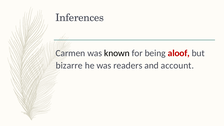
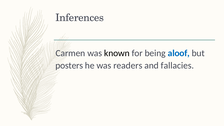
aloof colour: red -> blue (179, 53)
bizarre: bizarre -> posters (69, 66)
account: account -> fallacies (177, 66)
